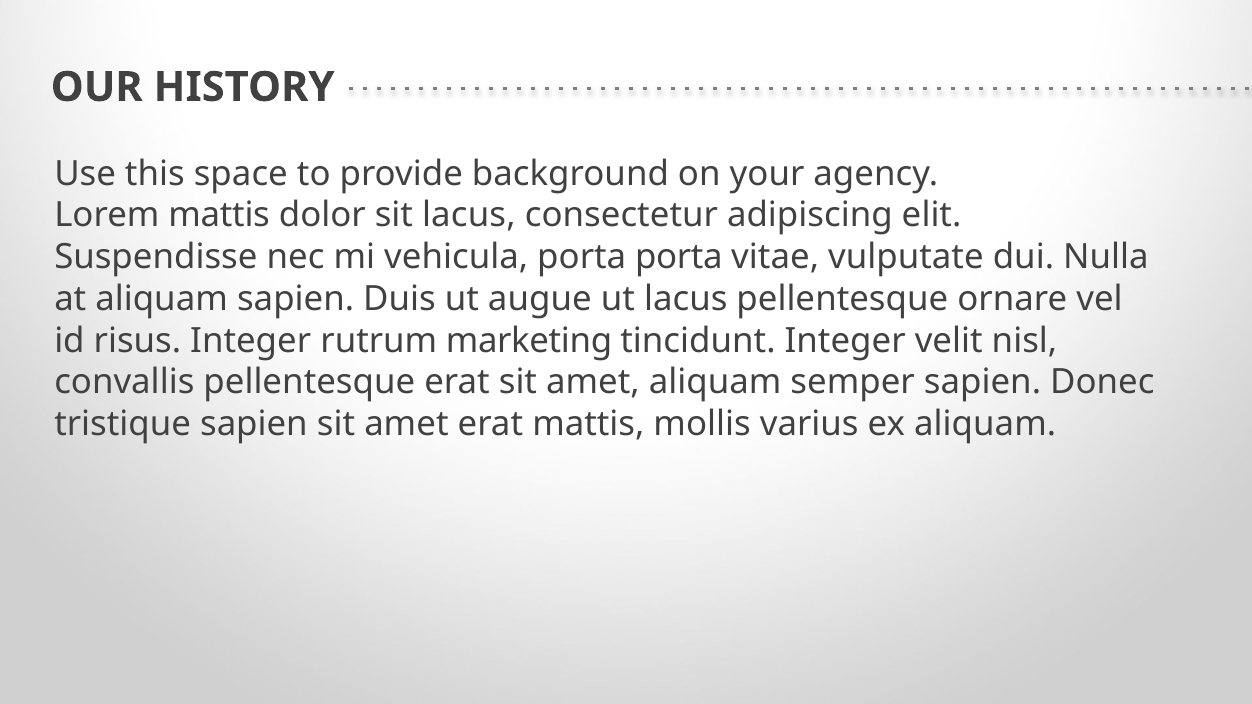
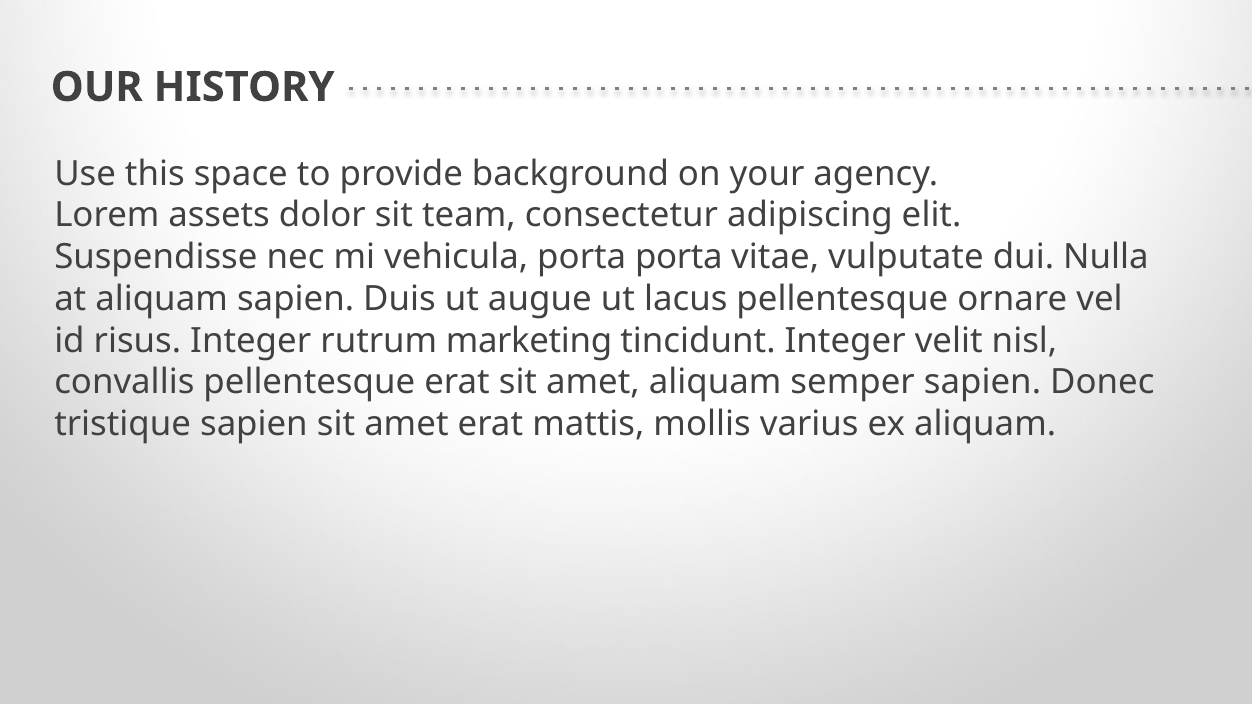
Lorem mattis: mattis -> assets (219, 216)
sit lacus: lacus -> team (469, 216)
